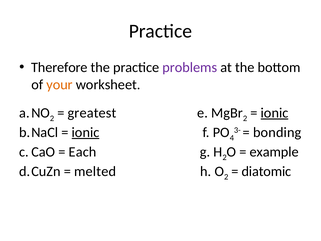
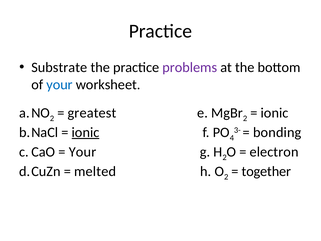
Therefore: Therefore -> Substrate (59, 67)
your colour: orange -> blue (60, 84)
ionic underline: present -> none (275, 113)
Each: Each -> Your (83, 152)
example: example -> electron (274, 152)
diatomic: diatomic -> together (266, 171)
